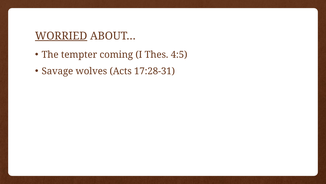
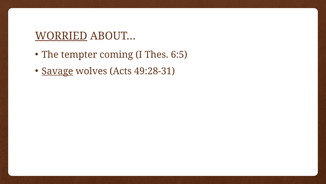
4:5: 4:5 -> 6:5 (179, 55)
Savage underline: none -> present (57, 71)
17:28-31: 17:28-31 -> 49:28-31 (155, 71)
